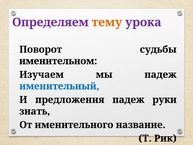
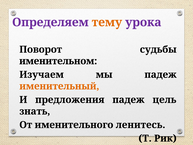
именительный colour: blue -> orange (59, 86)
руки: руки -> цель (164, 100)
название: название -> ленитесь (141, 125)
